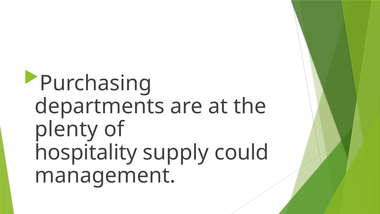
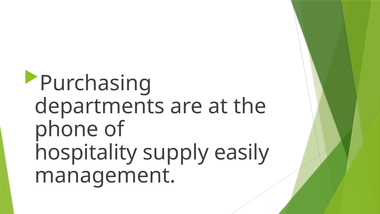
plenty: plenty -> phone (67, 129)
could: could -> easily (242, 152)
